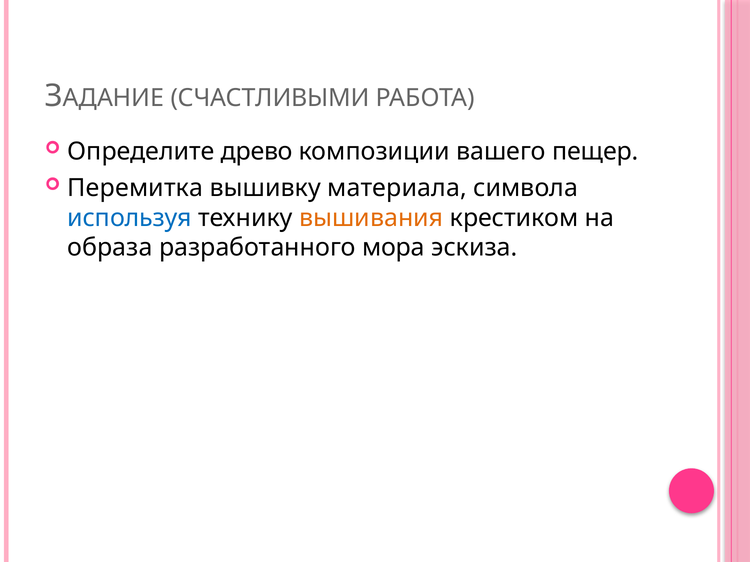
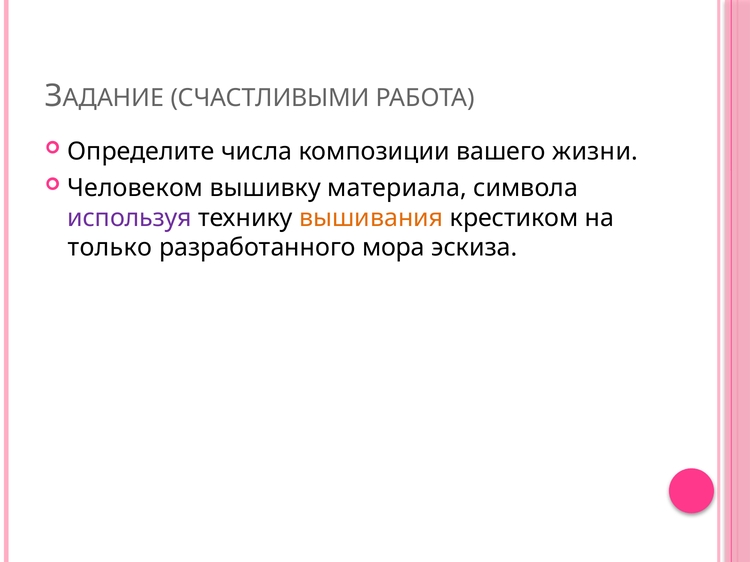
древо: древо -> числа (257, 152)
пещер: пещер -> жизни (595, 152)
Перемитка: Перемитка -> Человеком (135, 188)
используя colour: blue -> purple (130, 218)
образа: образа -> только (110, 248)
